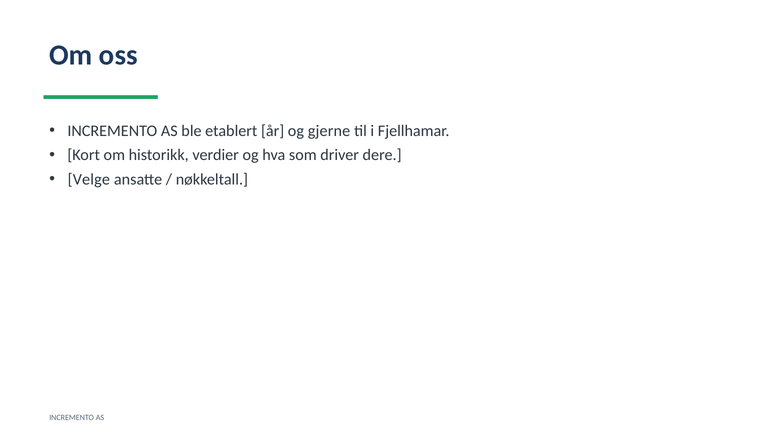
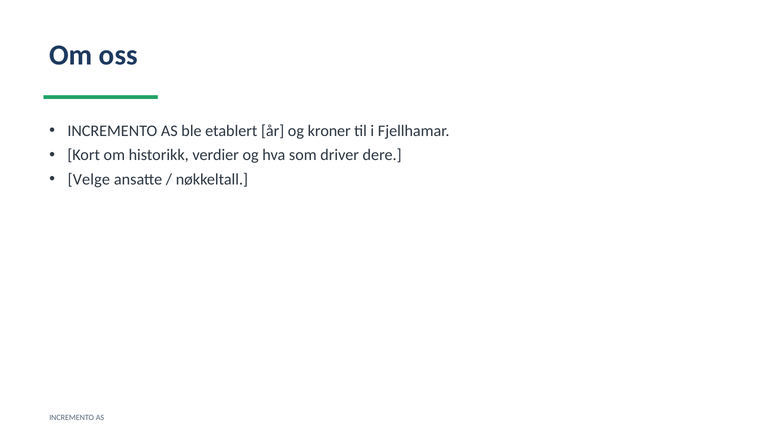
gjerne: gjerne -> kroner (329, 131)
